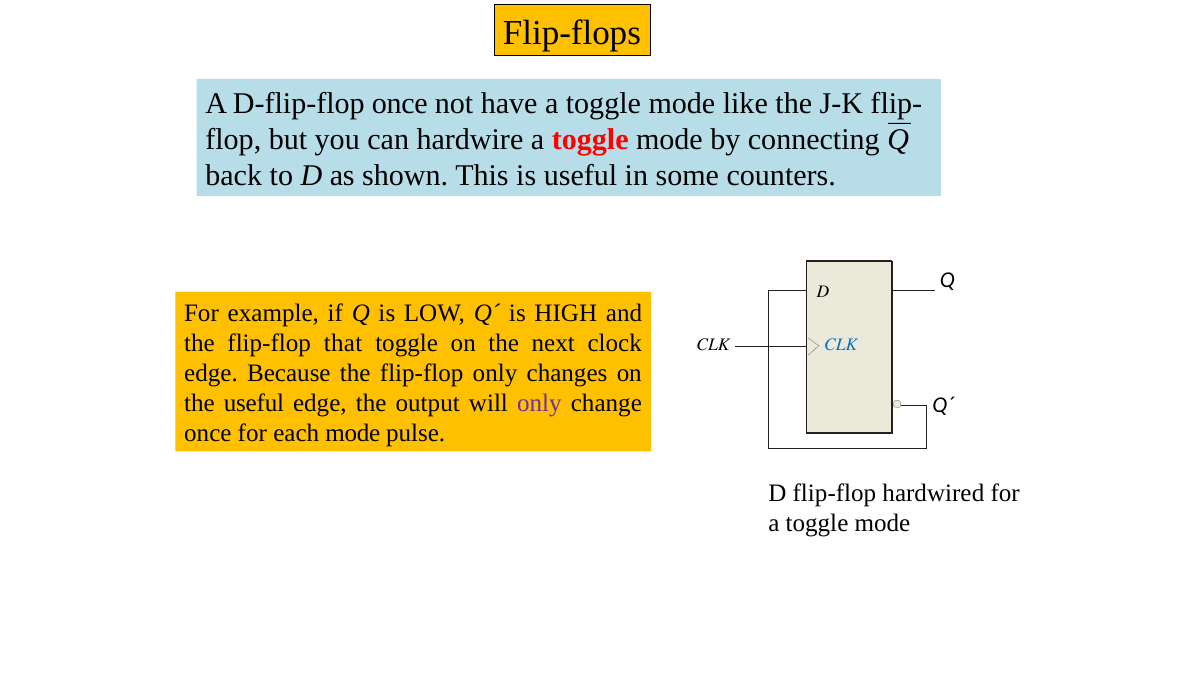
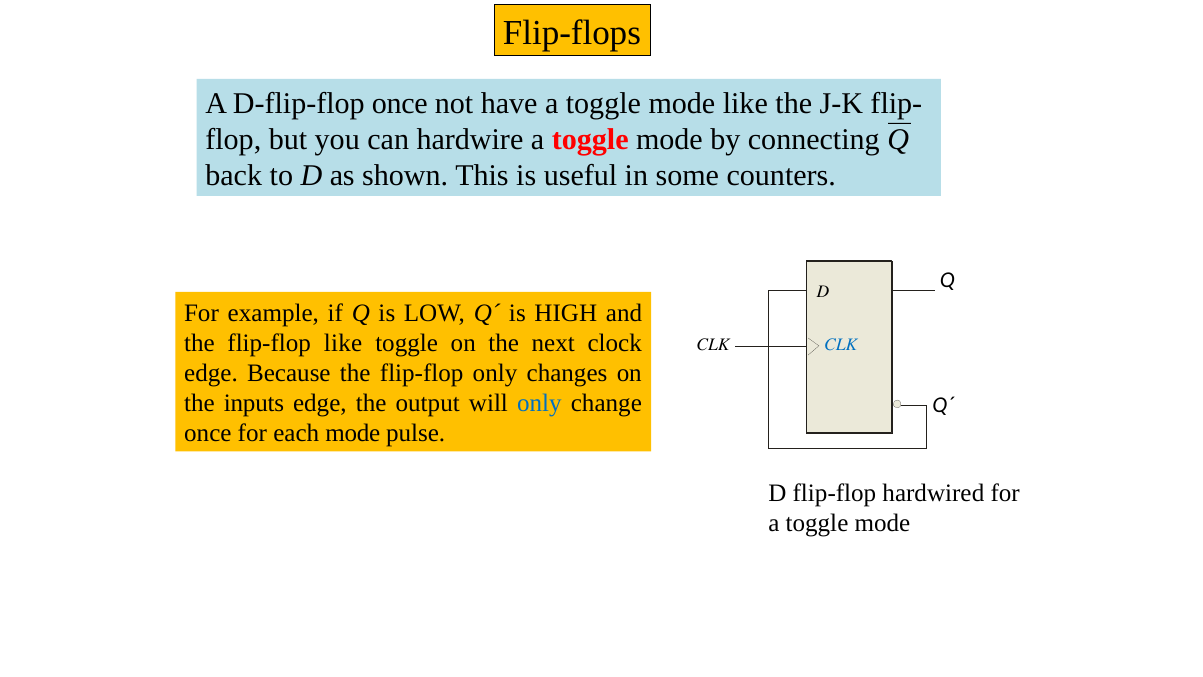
flip-flop that: that -> like (343, 343)
the useful: useful -> inputs (254, 403)
only colour: purple -> blue (539, 403)
